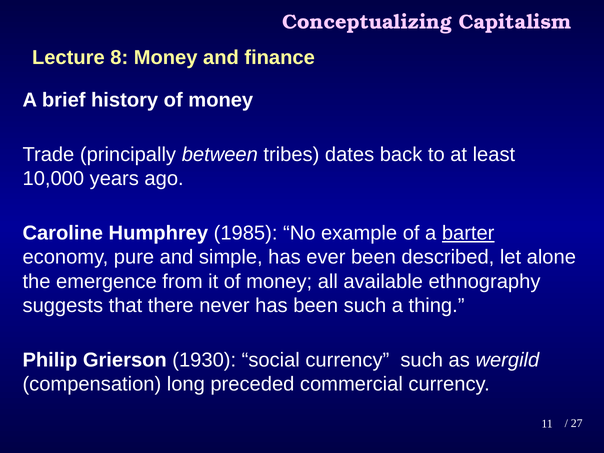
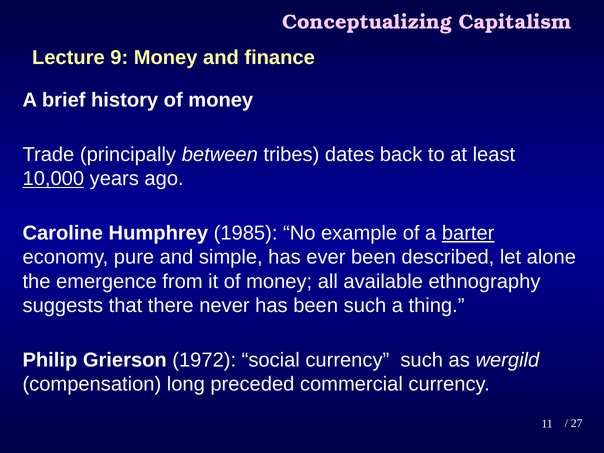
8: 8 -> 9 (119, 57)
10,000 underline: none -> present (53, 179)
1930: 1930 -> 1972 (204, 360)
